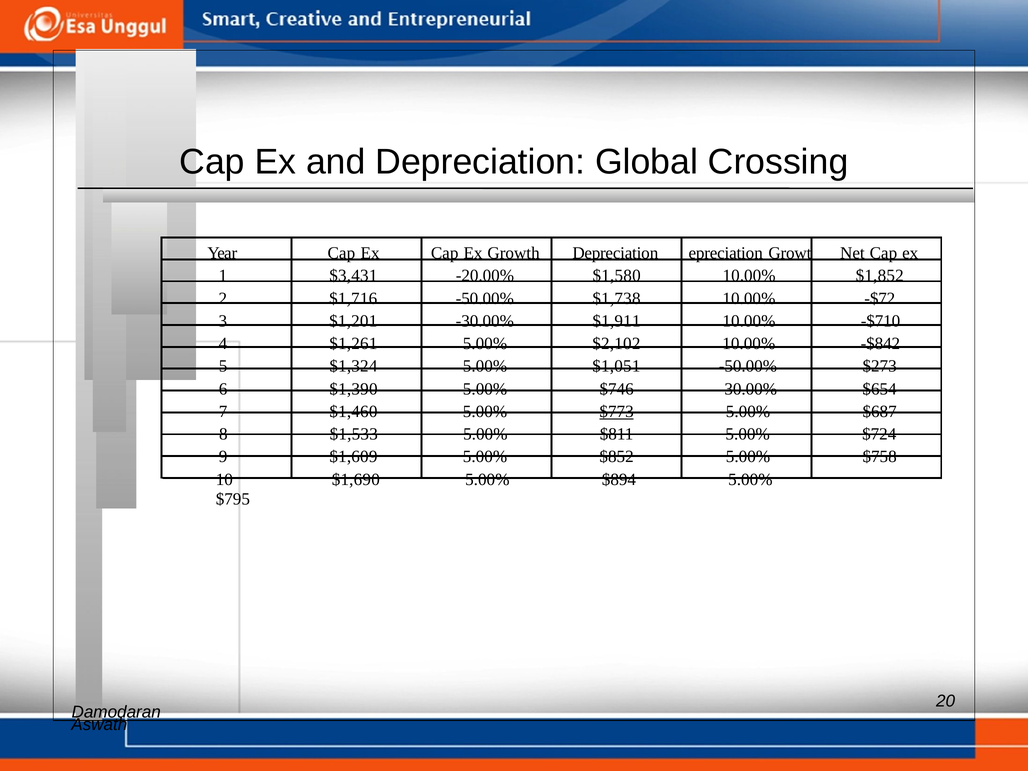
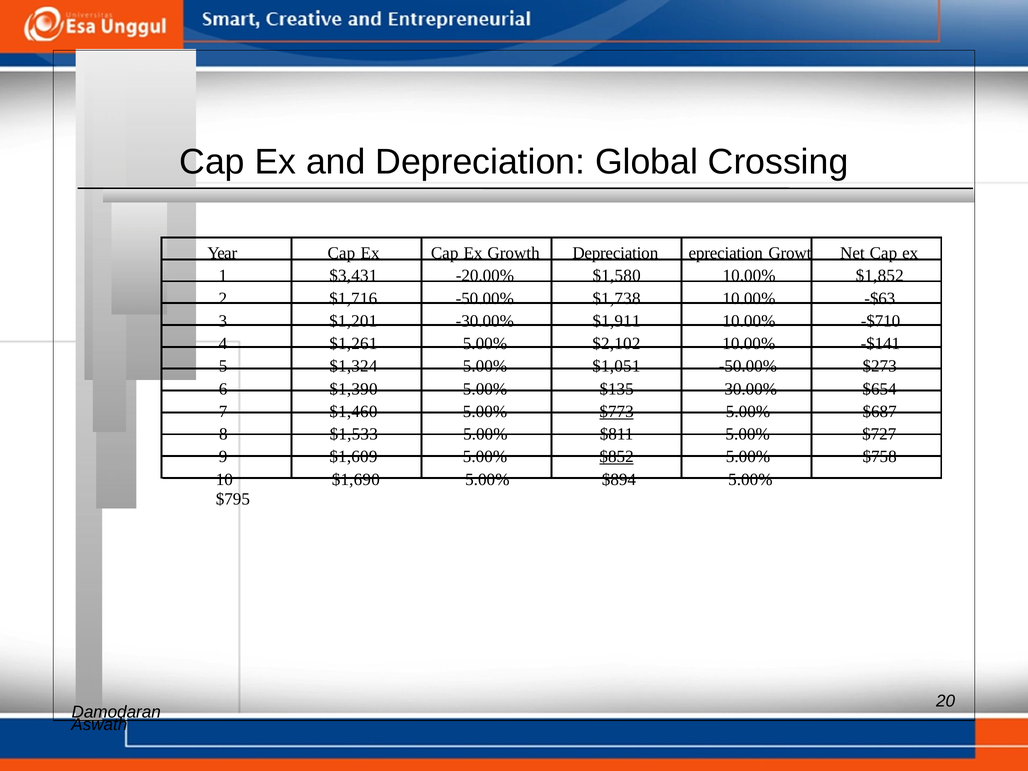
-$72: -$72 -> -$63 (880, 298)
-$842: -$842 -> -$141 (880, 344)
$746: $746 -> $135 (617, 389)
$724: $724 -> $727 (879, 434)
$852 underline: none -> present (617, 457)
